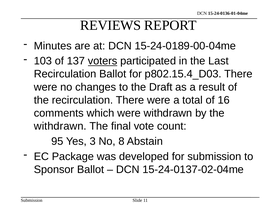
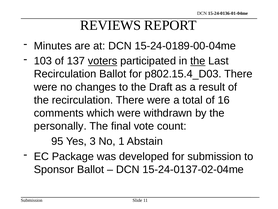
the underline: none -> present (198, 61)
withdrawn: withdrawn -> personally (60, 126)
8: 8 -> 1 (121, 141)
